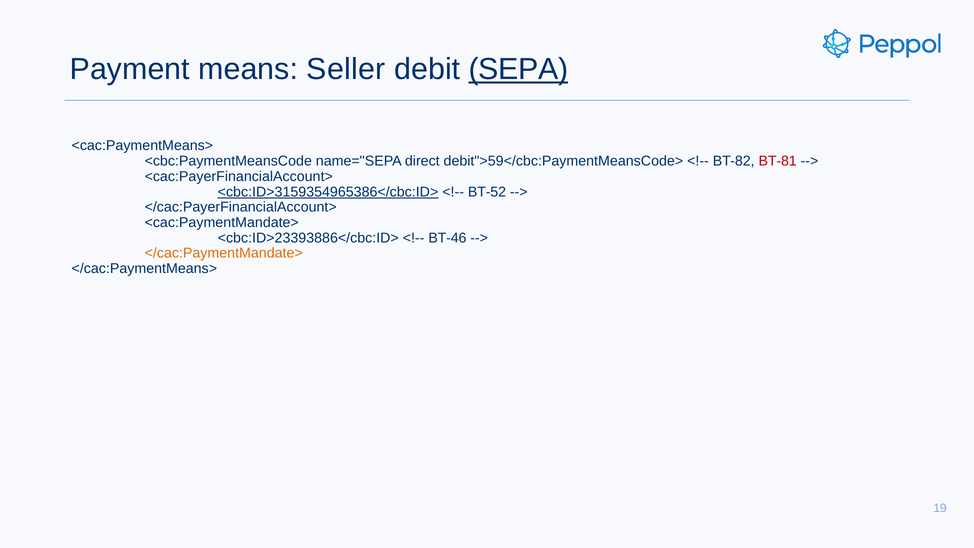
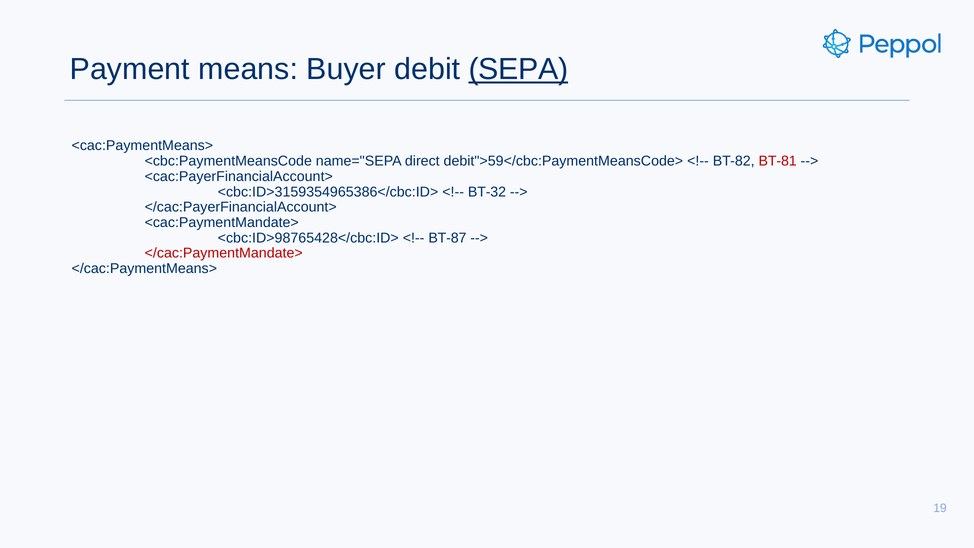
Seller: Seller -> Buyer (346, 69)
<cbc:ID>3159354965386</cbc:ID> underline: present -> none (328, 192)
BT-52: BT-52 -> BT-32 (487, 192)
<cbc:ID>23393886</cbc:ID>: <cbc:ID>23393886</cbc:ID> -> <cbc:ID>98765428</cbc:ID> (308, 238)
BT-46: BT-46 -> BT-87 (447, 238)
</cac:PaymentMandate> colour: orange -> red (224, 253)
